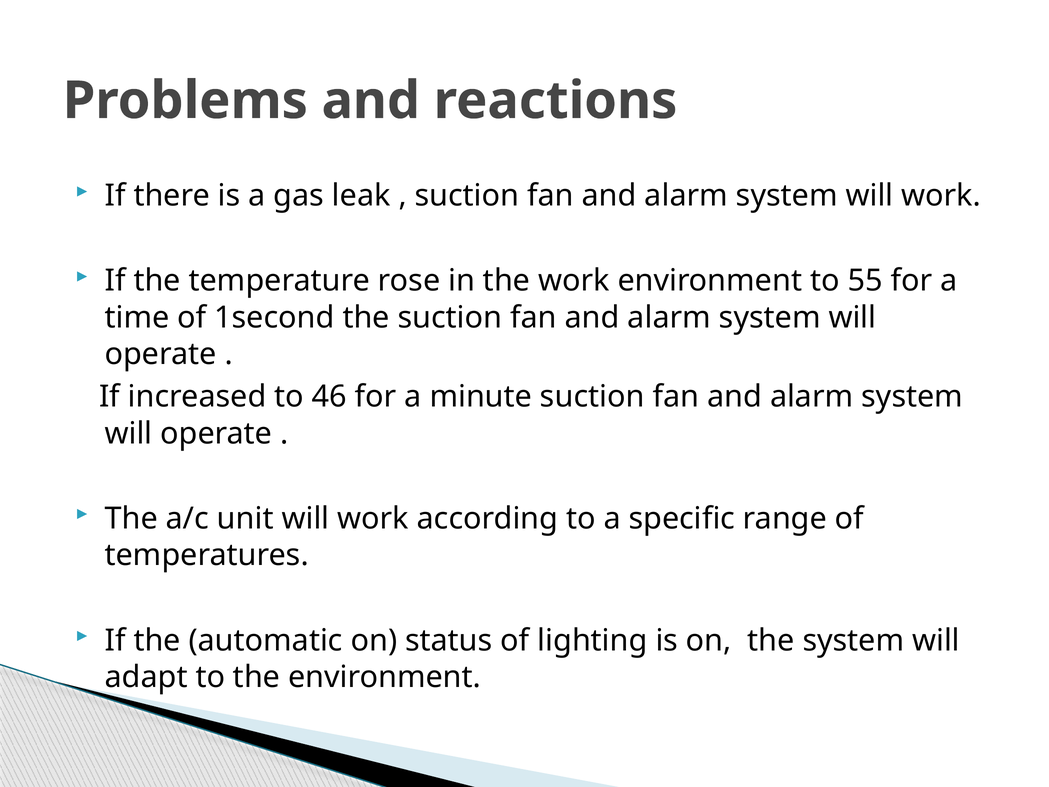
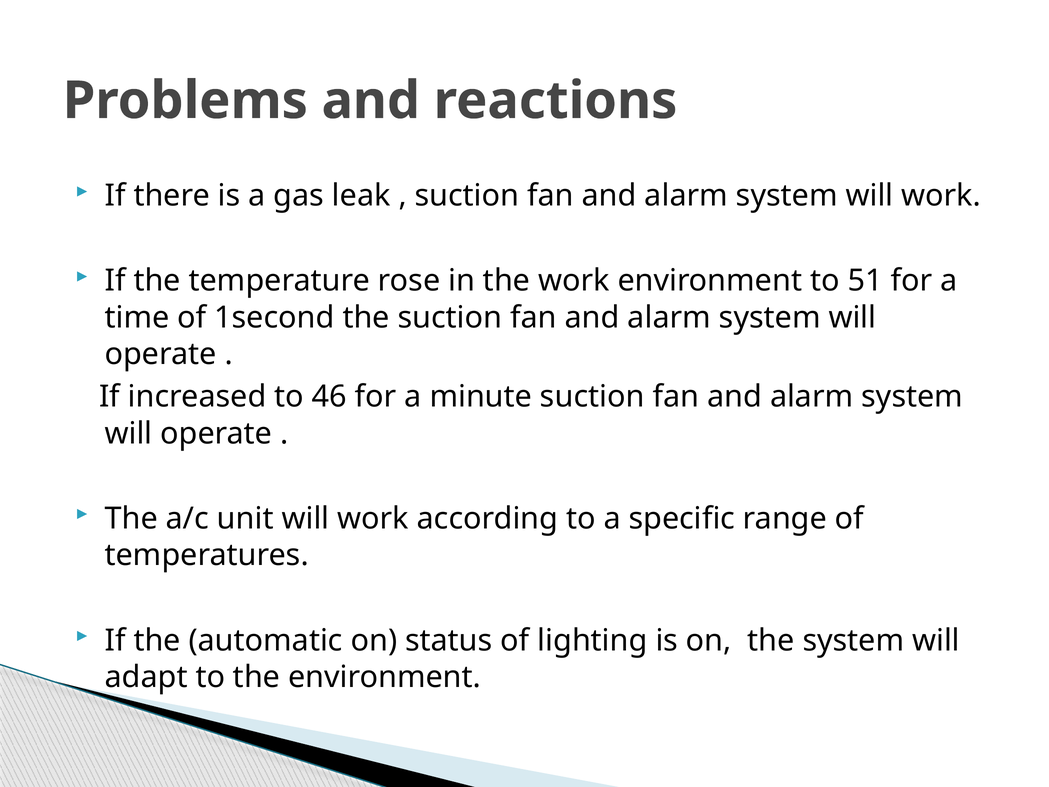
55: 55 -> 51 (865, 281)
